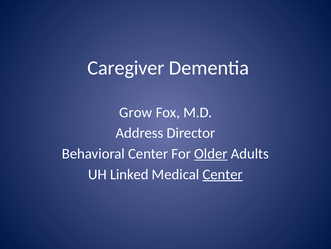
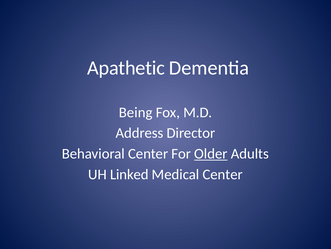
Caregiver: Caregiver -> Apathetic (126, 68)
Grow: Grow -> Being (136, 112)
Center underline: present -> none (223, 174)
